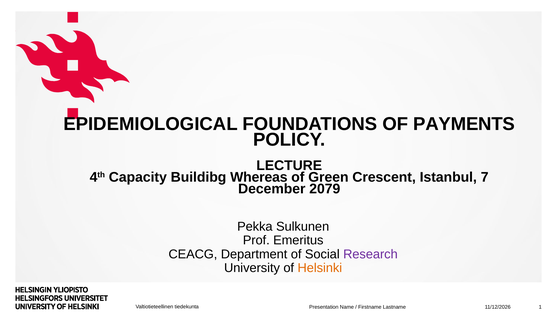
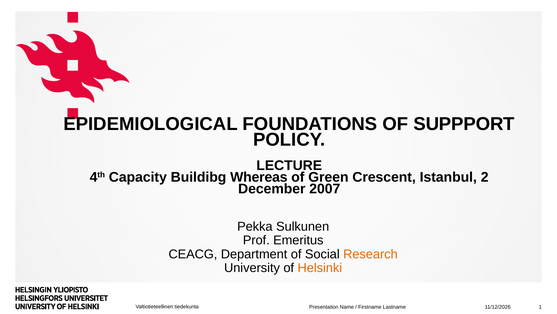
PAYMENTS: PAYMENTS -> SUPPPORT (464, 124)
7: 7 -> 2 (485, 177)
2079: 2079 -> 2007 (325, 189)
Research colour: purple -> orange (370, 254)
